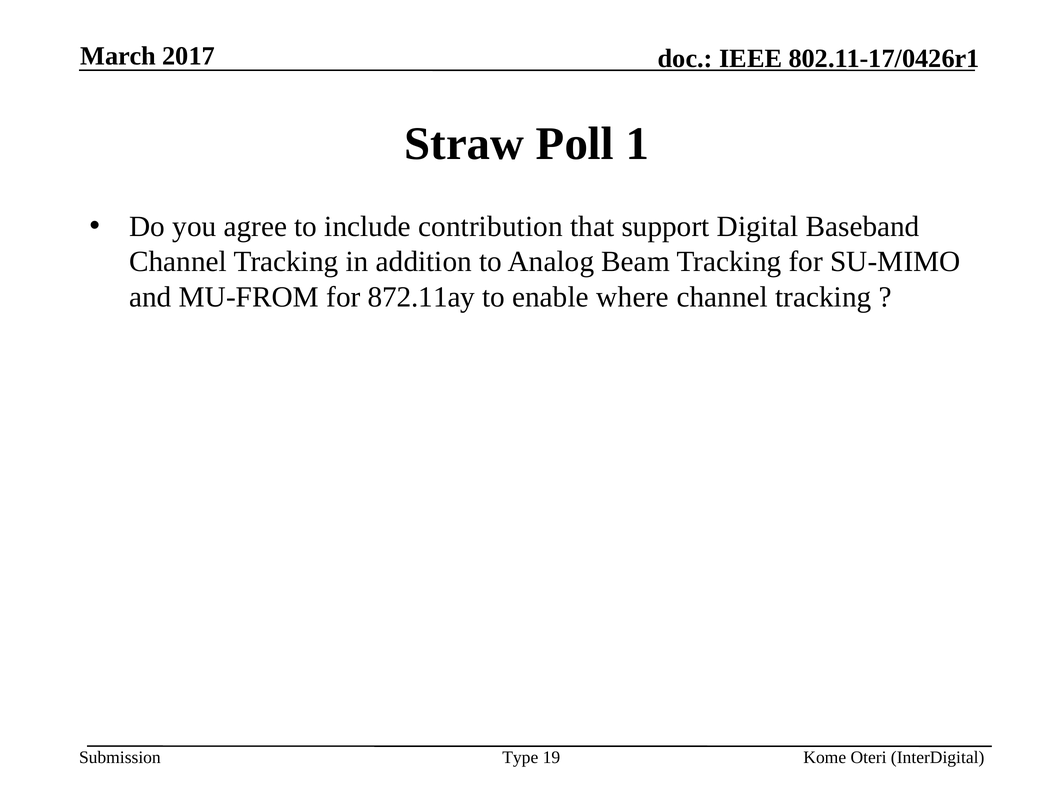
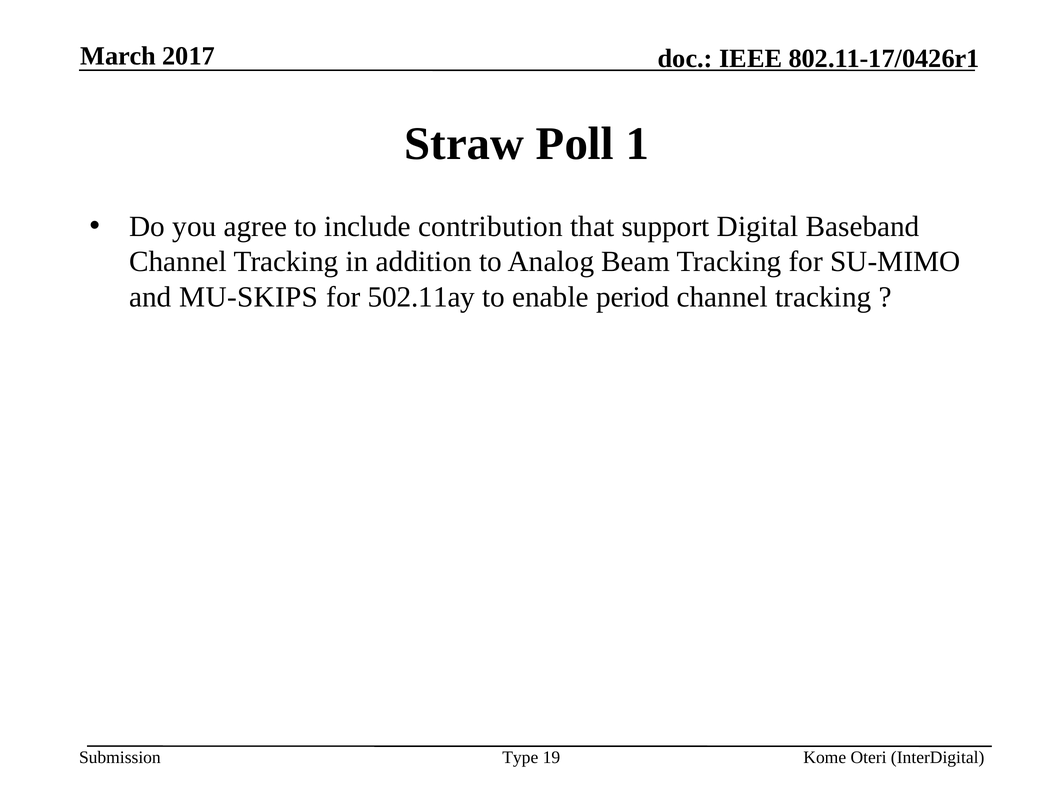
MU-FROM: MU-FROM -> MU-SKIPS (249, 297)
872.11ay: 872.11ay -> 502.11ay (421, 297)
where: where -> period (633, 297)
